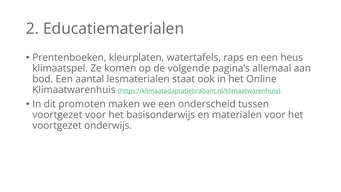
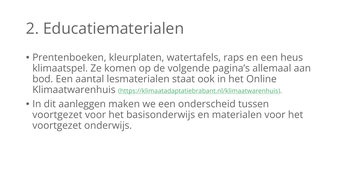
promoten: promoten -> aanleggen (82, 104)
